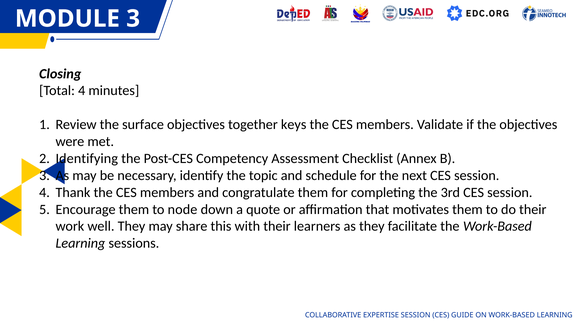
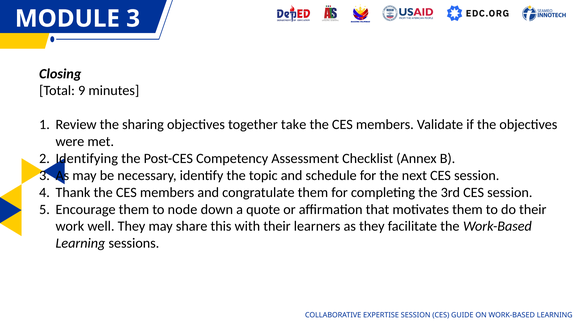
Total 4: 4 -> 9 (82, 91)
surface: surface -> sharing (143, 124)
keys: keys -> take (294, 124)
